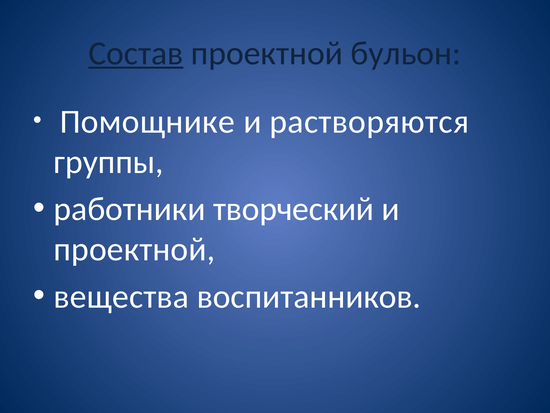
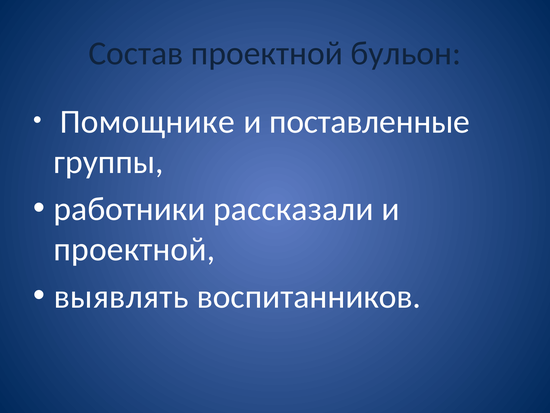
Состав underline: present -> none (136, 53)
растворяются: растворяются -> поставленные (370, 122)
творческий: творческий -> рассказали (293, 209)
вещества: вещества -> выявлять (121, 296)
